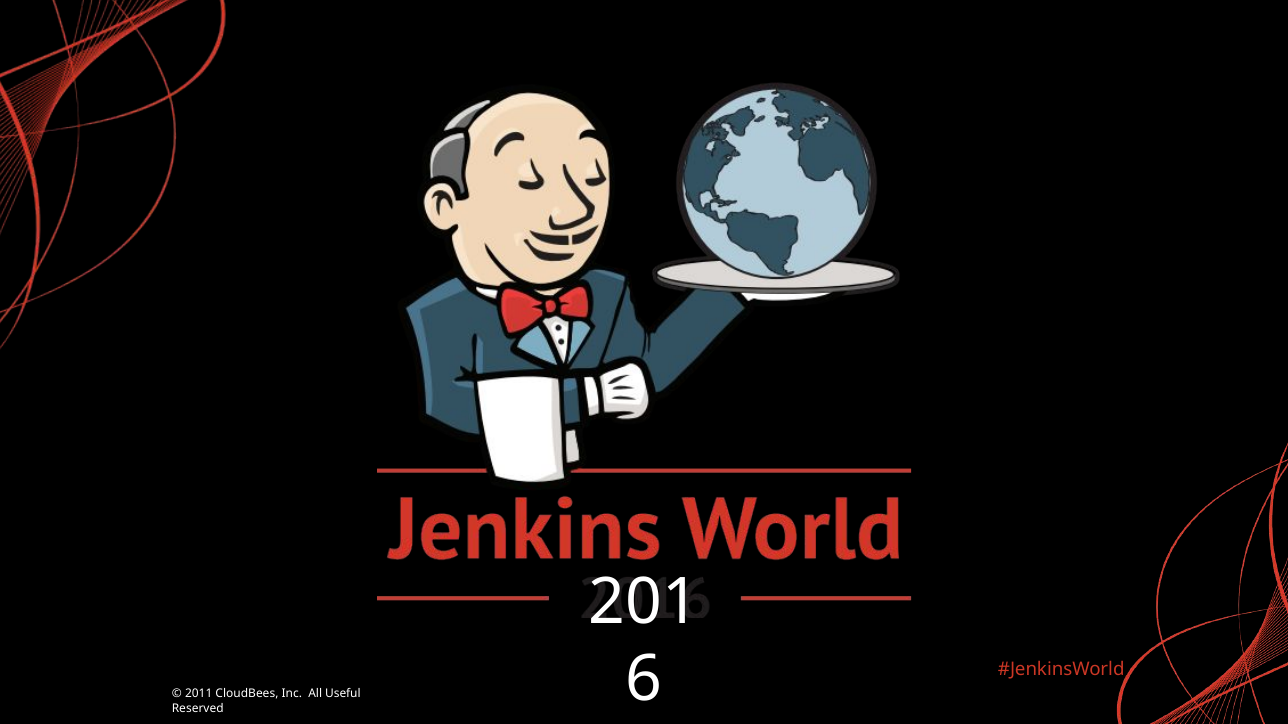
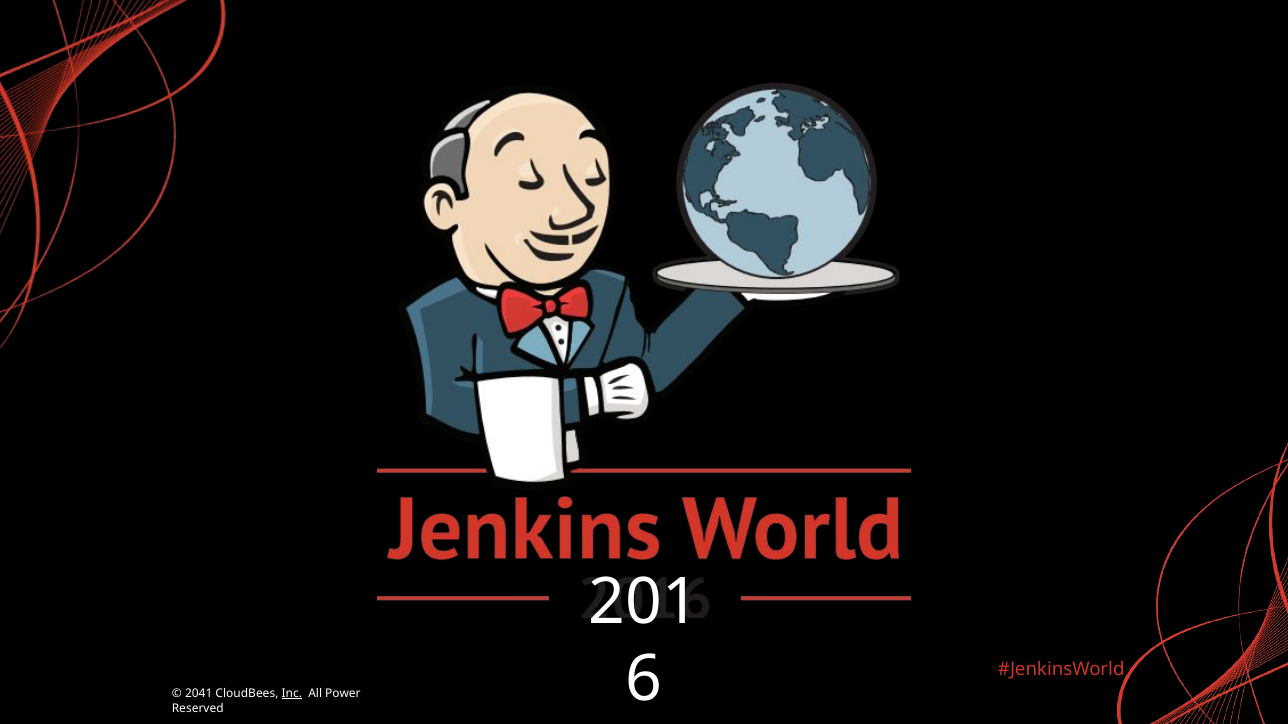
2011: 2011 -> 2041 (199, 694)
Inc underline: none -> present (292, 694)
Useful: Useful -> Power (343, 694)
